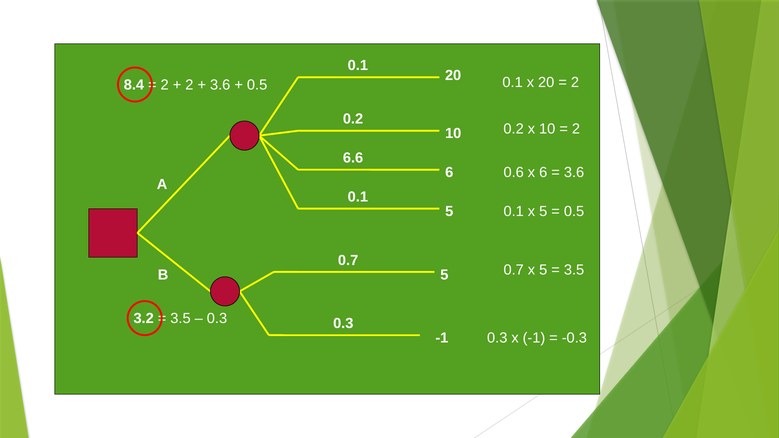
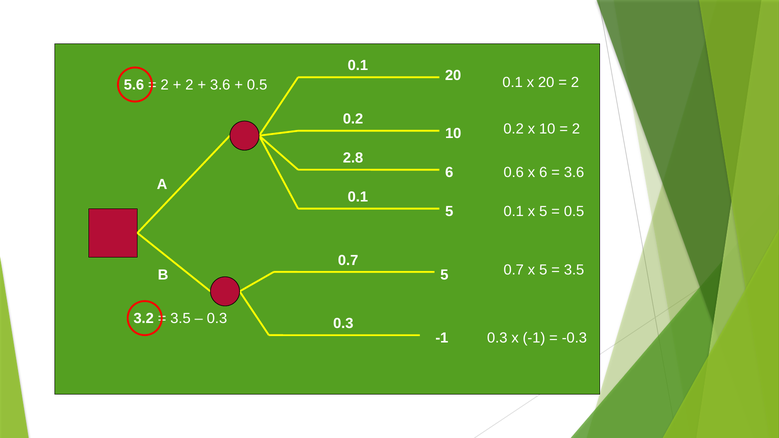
8.4: 8.4 -> 5.6 (134, 85)
6.6: 6.6 -> 2.8 (353, 158)
